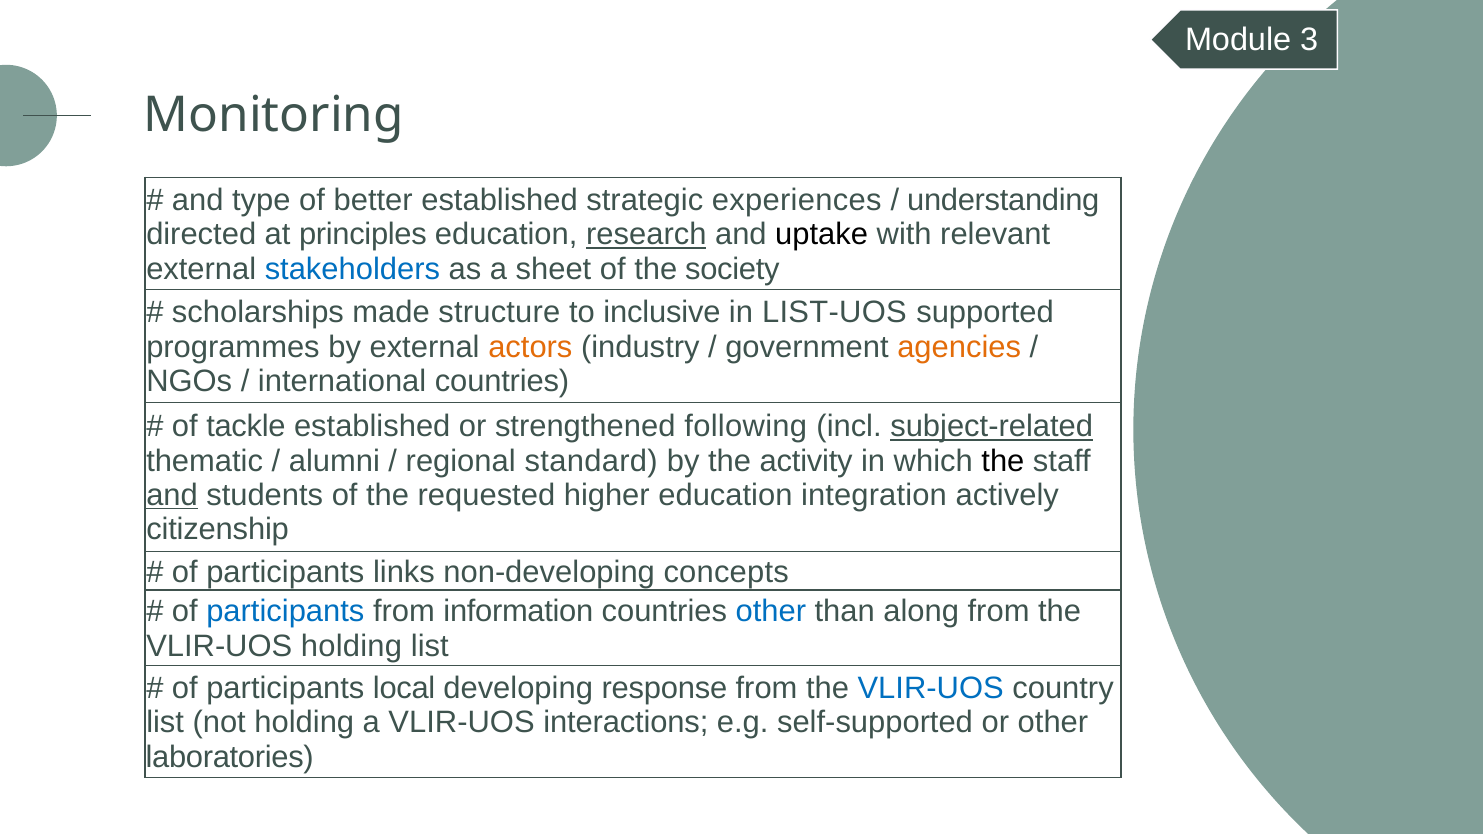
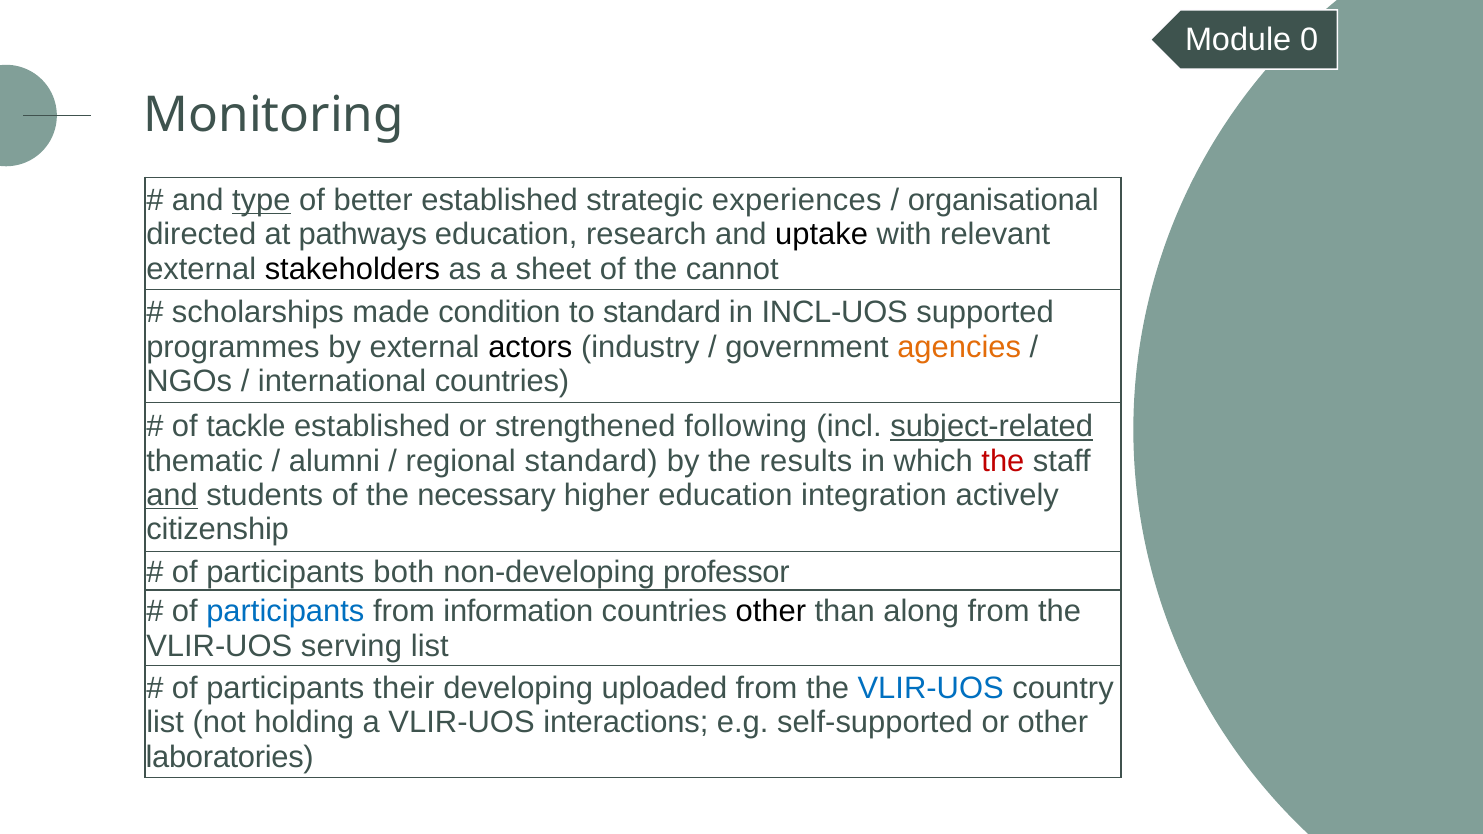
3: 3 -> 0 (1309, 39)
type underline: none -> present (261, 200)
understanding: understanding -> organisational (1003, 200)
principles: principles -> pathways (363, 235)
research underline: present -> none (646, 235)
stakeholders colour: blue -> black (352, 269)
society: society -> cannot (732, 269)
structure: structure -> condition (500, 313)
to inclusive: inclusive -> standard (662, 313)
LIST-UOS: LIST-UOS -> INCL-UOS (835, 313)
actors colour: orange -> black (530, 347)
activity: activity -> results (806, 461)
the colour: black -> red (1003, 461)
requested: requested -> necessary (487, 495)
links: links -> both (404, 572)
concepts: concepts -> professor (726, 572)
other colour: blue -> black (771, 612)
VLIR-UOS holding: holding -> serving (352, 646)
local: local -> their (404, 688)
response: response -> uploaded (664, 688)
